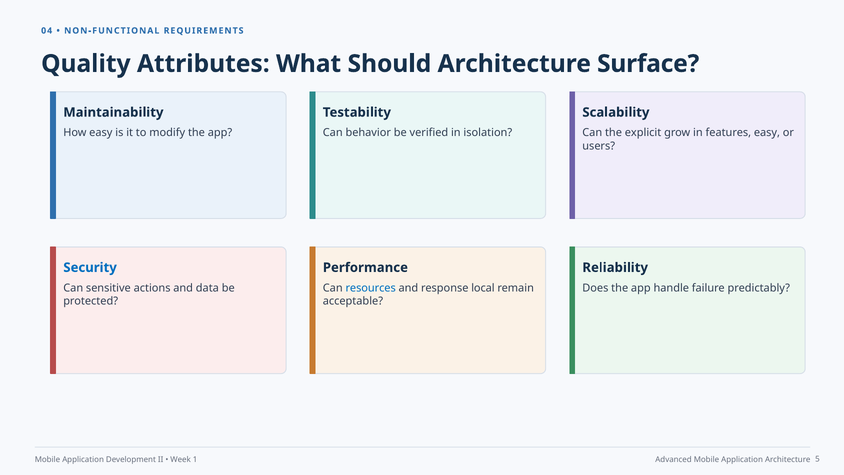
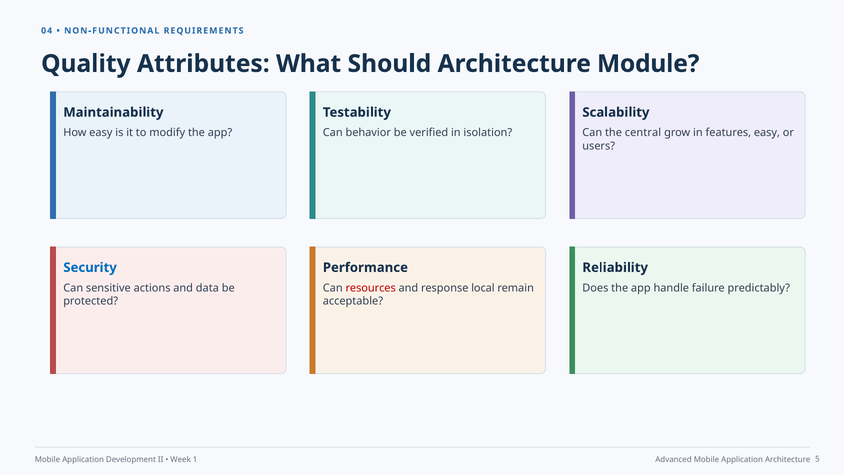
Surface: Surface -> Module (648, 64)
explicit: explicit -> central (643, 133)
resources colour: blue -> red (371, 288)
